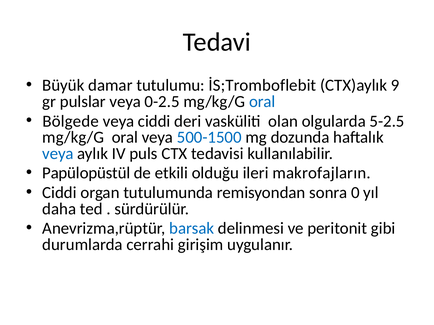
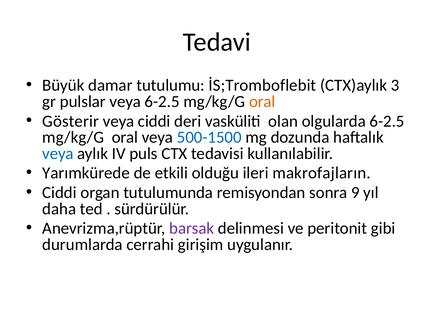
9: 9 -> 3 (395, 86)
veya 0-2.5: 0-2.5 -> 6-2.5 (162, 102)
oral colour: blue -> orange (262, 102)
Bölgede: Bölgede -> Gösterir (71, 121)
olgularda 5-2.5: 5-2.5 -> 6-2.5 (387, 121)
Papülopüstül: Papülopüstül -> Yarımkürede (86, 173)
0: 0 -> 9 (355, 193)
barsak colour: blue -> purple (192, 229)
